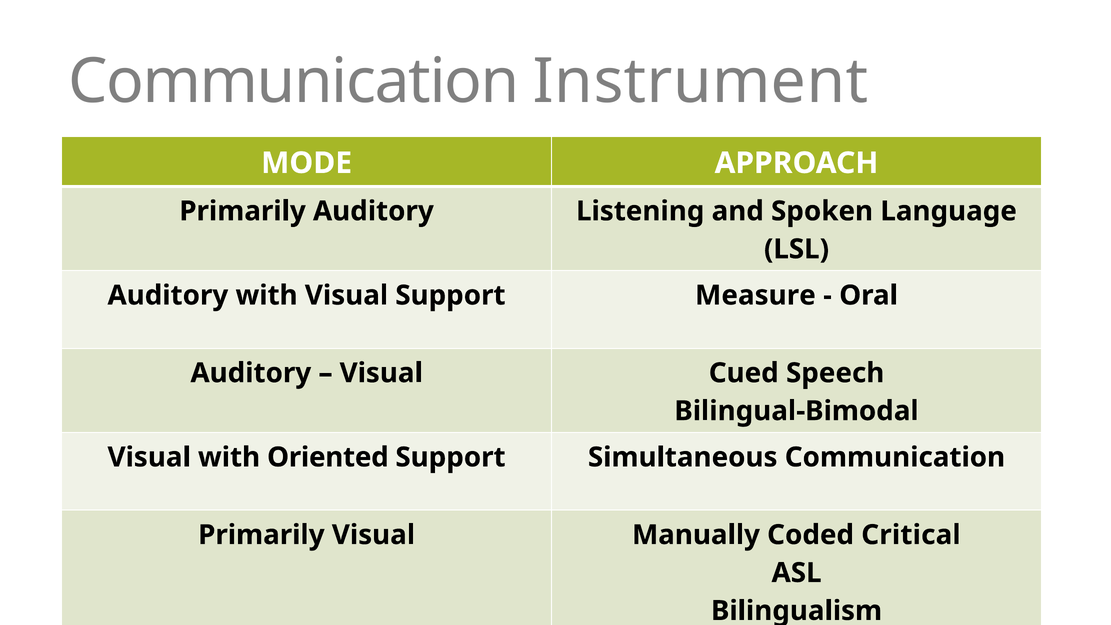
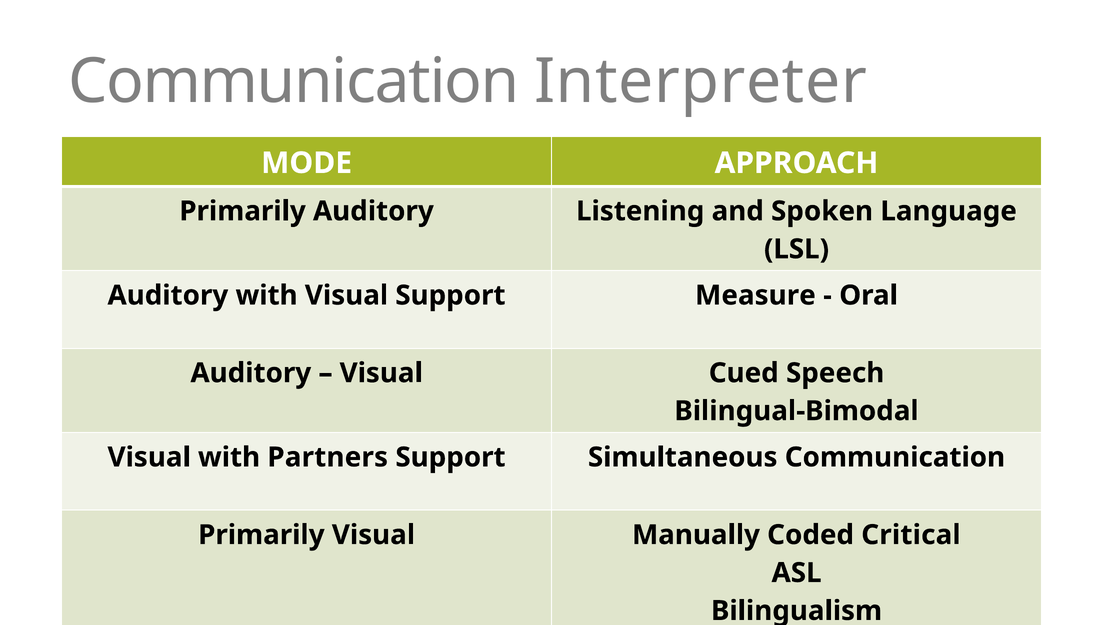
Instrument: Instrument -> Interpreter (700, 82)
Oriented: Oriented -> Partners (328, 457)
